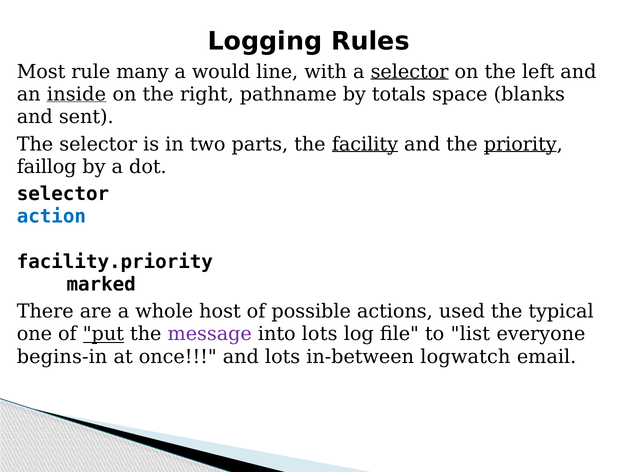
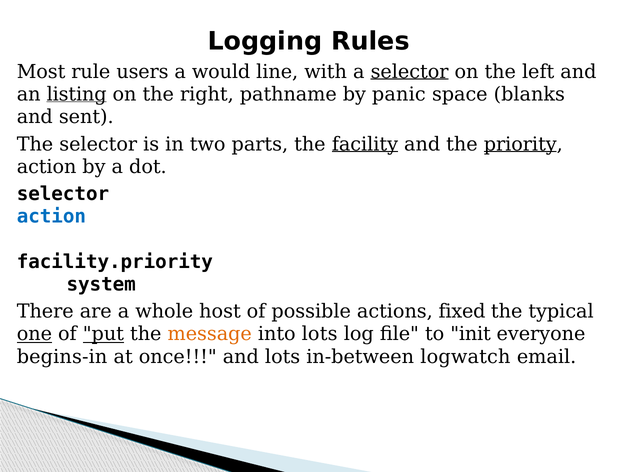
many: many -> users (142, 72)
inside: inside -> listing (77, 94)
totals: totals -> panic (399, 94)
faillog: faillog -> action (47, 167)
marked: marked -> system (101, 284)
used: used -> fixed (462, 311)
one underline: none -> present (34, 334)
message colour: purple -> orange (210, 334)
list: list -> init (471, 334)
